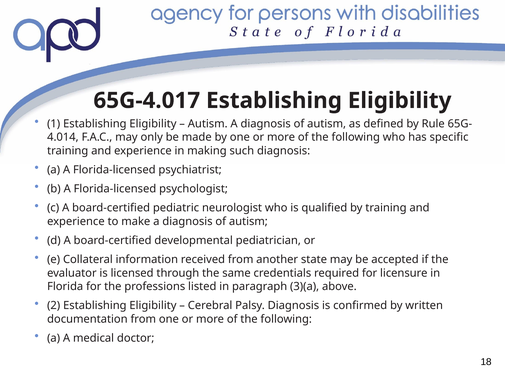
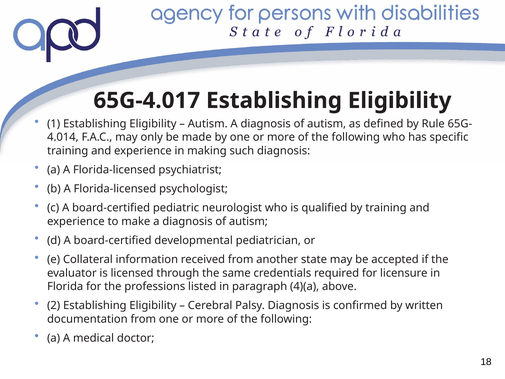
3)(a: 3)(a -> 4)(a (305, 286)
